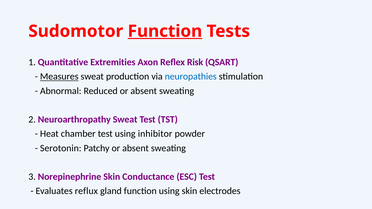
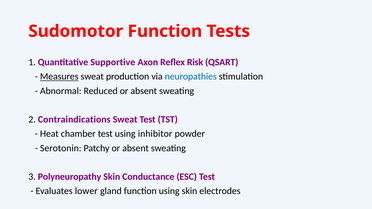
Function underline: present -> none (165, 31)
Extremities: Extremities -> Supportive (113, 62)
Neuroarthropathy: Neuroarthropathy -> Contraindications (74, 120)
Norepinephrine: Norepinephrine -> Polyneuropathy (70, 177)
reflux: reflux -> lower (86, 191)
